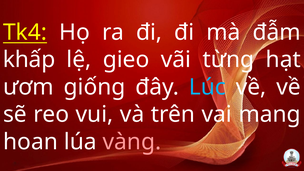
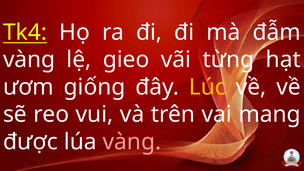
khấp: khấp -> vàng (29, 60)
Lúc colour: light blue -> yellow (207, 87)
hoan: hoan -> được (30, 142)
